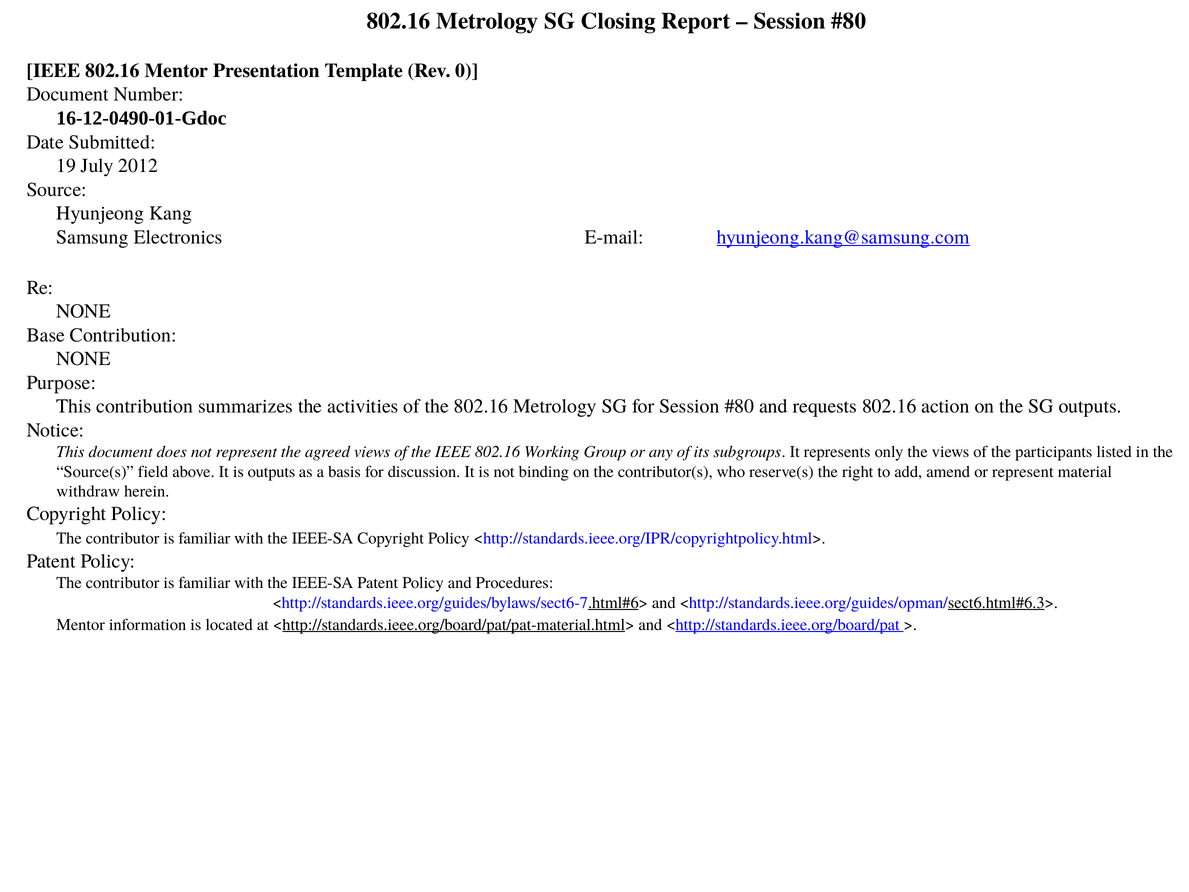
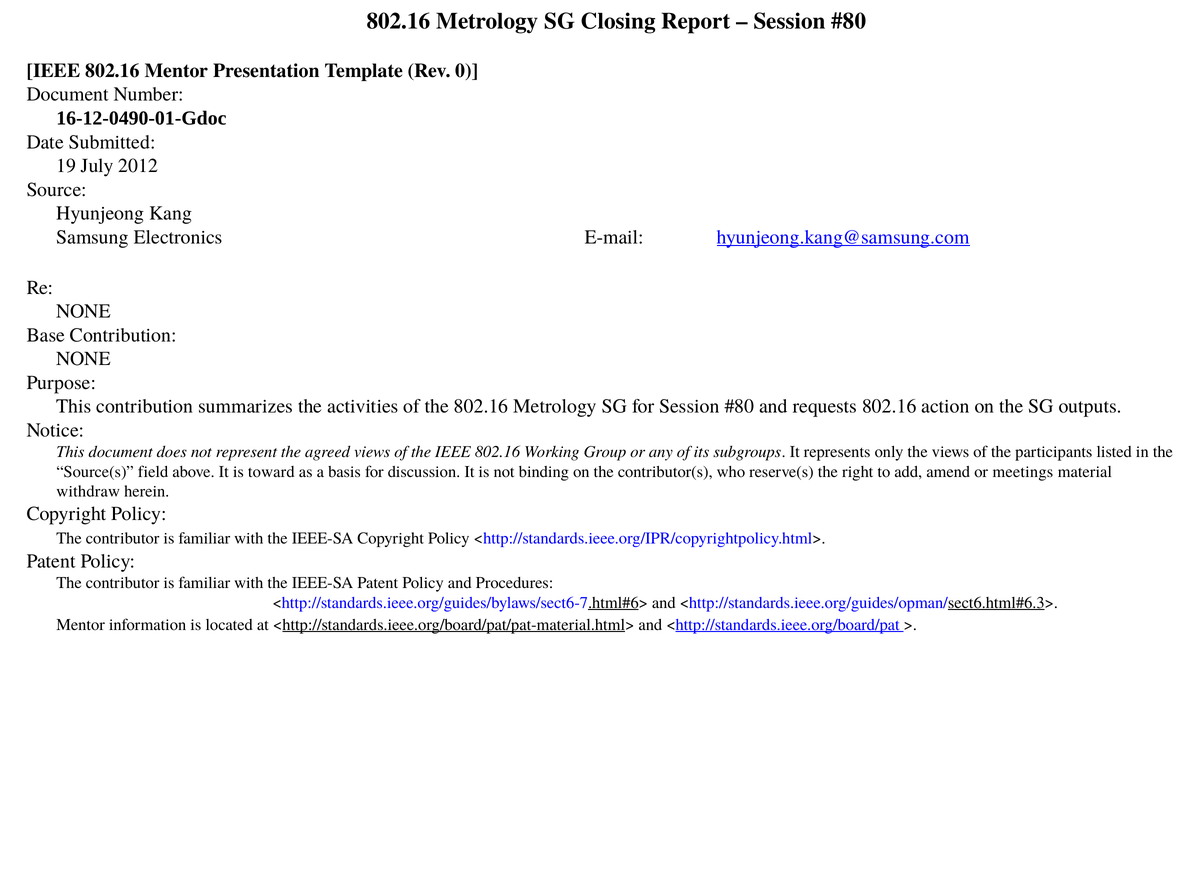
is outputs: outputs -> toward (271, 472)
or represent: represent -> meetings (1023, 472)
